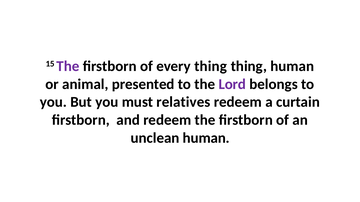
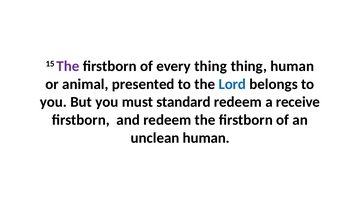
Lord colour: purple -> blue (232, 84)
relatives: relatives -> standard (183, 102)
curtain: curtain -> receive (298, 102)
